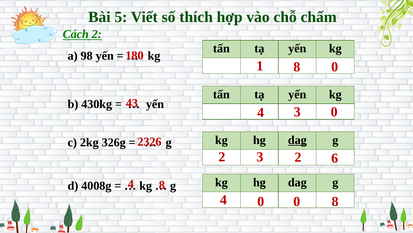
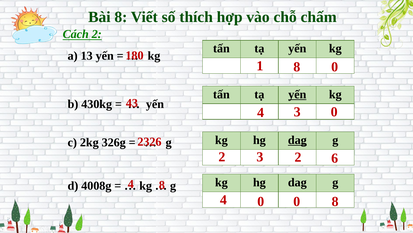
Bài 5: 5 -> 8 (121, 17)
98: 98 -> 13 (87, 56)
yến underline: none -> present (297, 94)
